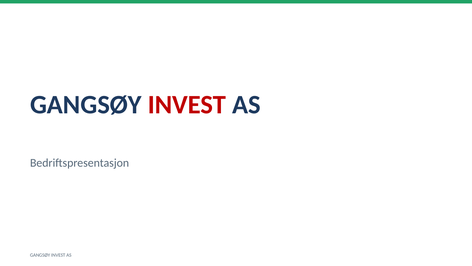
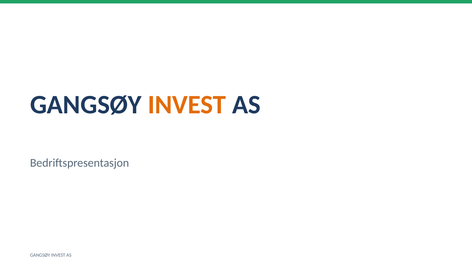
INVEST colour: red -> orange (187, 105)
